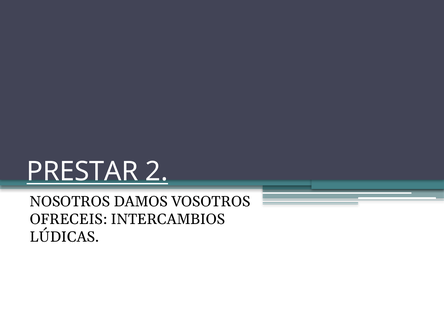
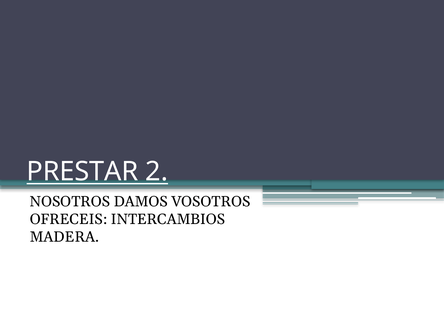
LÚDICAS: LÚDICAS -> MADERA (64, 237)
